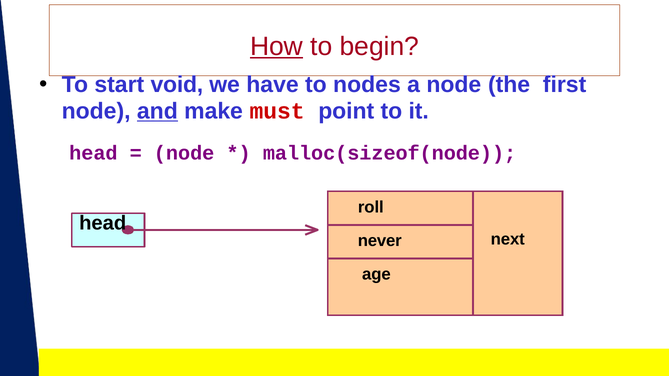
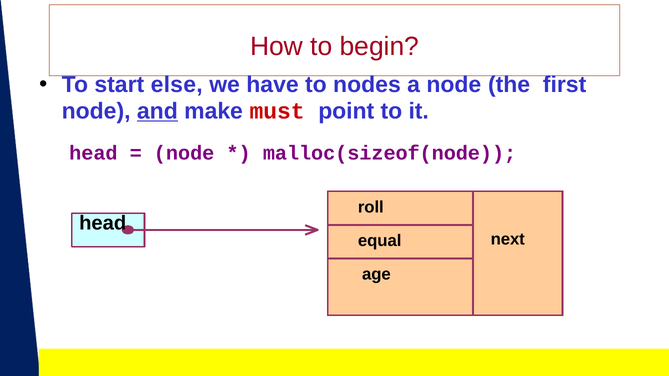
How underline: present -> none (277, 46)
void: void -> else (177, 85)
never: never -> equal (380, 241)
